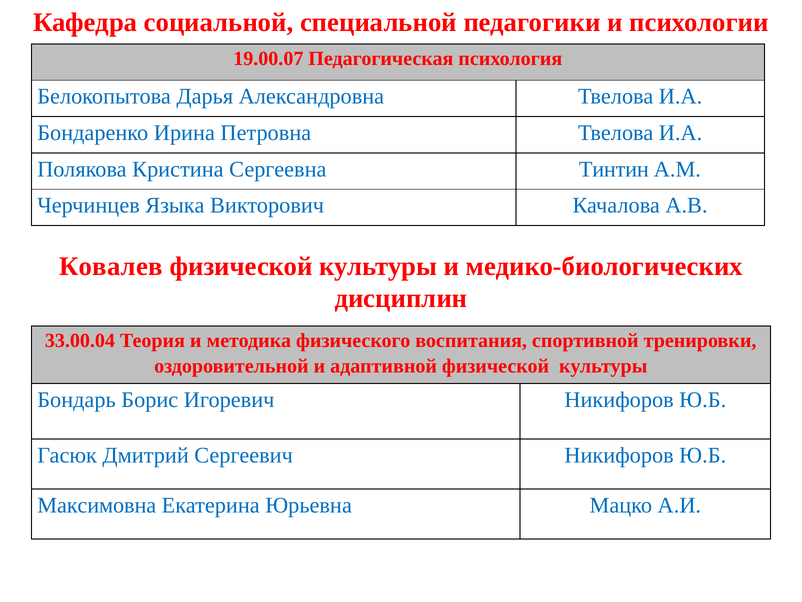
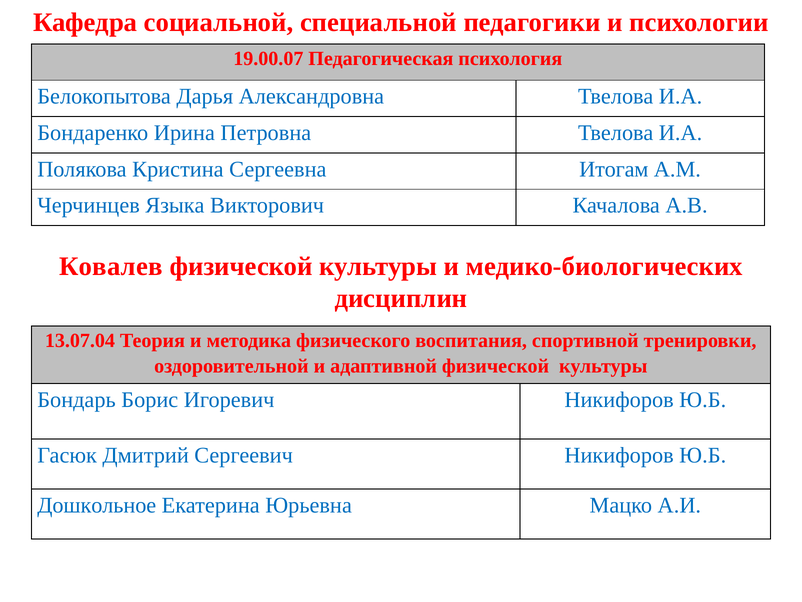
Тинтин: Тинтин -> Итогам (614, 169)
33.00.04: 33.00.04 -> 13.07.04 (80, 340)
Максимовна: Максимовна -> Дошкольное (97, 505)
